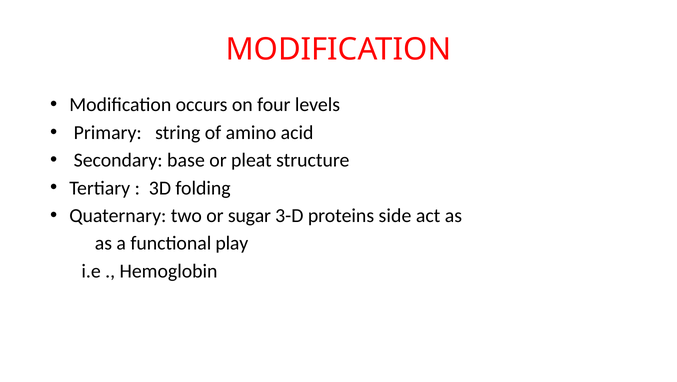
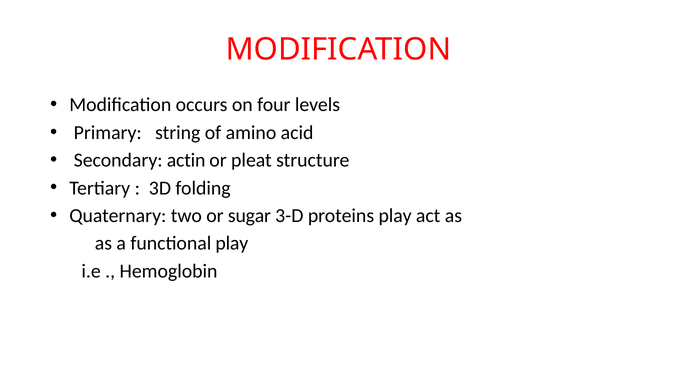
base: base -> actin (186, 160)
proteins side: side -> play (395, 216)
